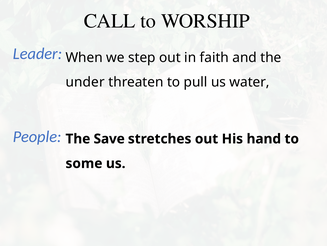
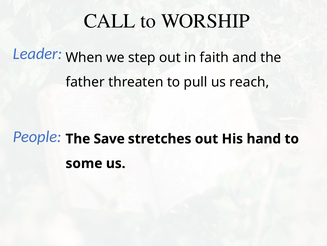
under: under -> father (85, 82)
water: water -> reach (249, 82)
